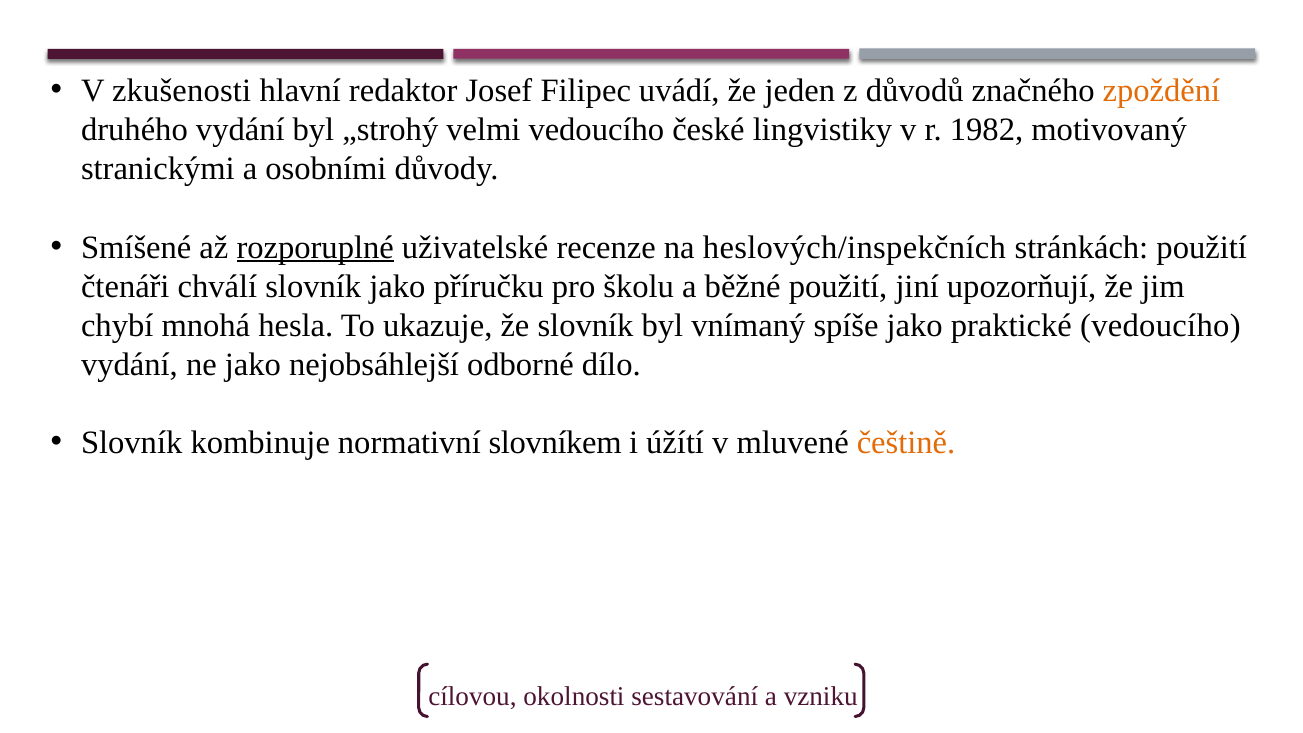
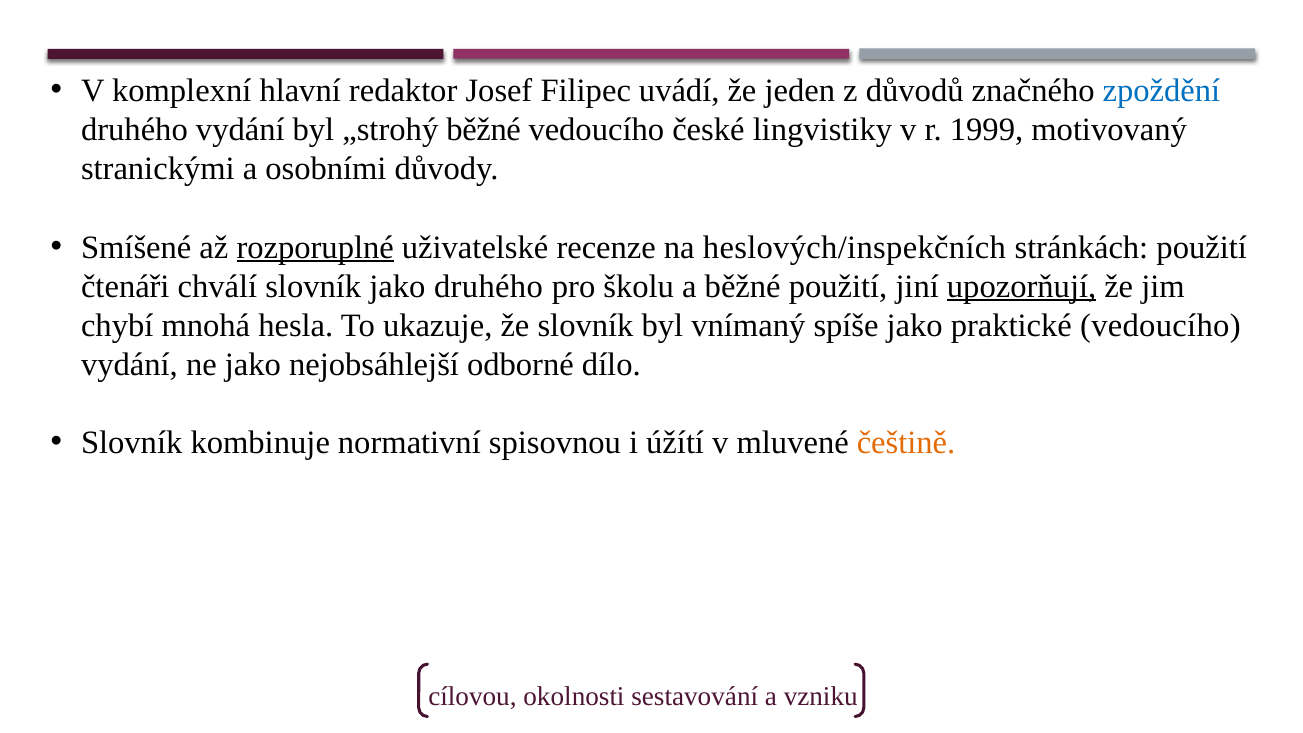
zkušenosti: zkušenosti -> komplexní (182, 91)
zpoždění colour: orange -> blue (1161, 91)
„strohý velmi: velmi -> běžné (484, 130)
1982: 1982 -> 1999 (987, 130)
jako příručku: příručku -> druhého (488, 286)
upozorňují underline: none -> present (1022, 286)
slovníkem: slovníkem -> spisovnou (555, 443)
